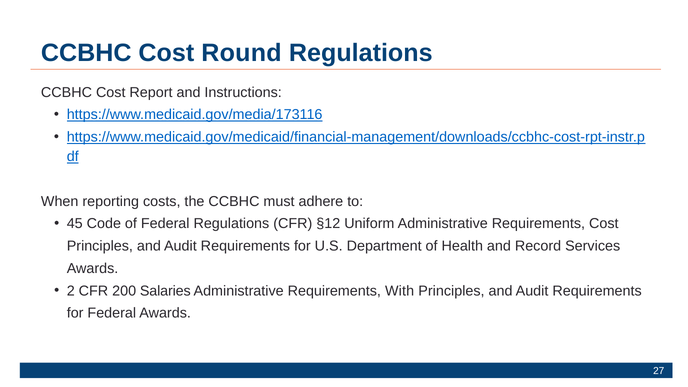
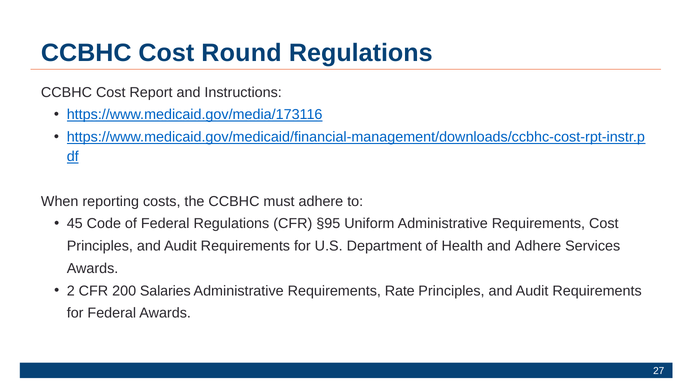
§12: §12 -> §95 (328, 224)
and Record: Record -> Adhere (538, 246)
With: With -> Rate (400, 291)
